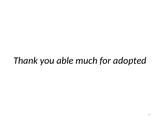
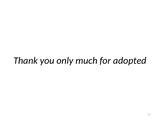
able: able -> only (65, 61)
